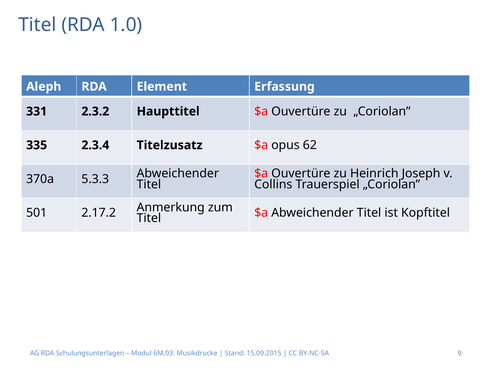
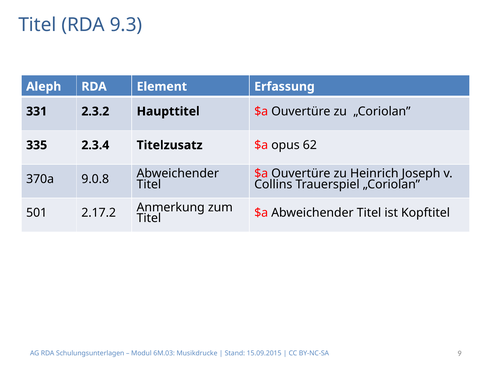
1.0: 1.0 -> 9.3 (126, 25)
5.3.3: 5.3.3 -> 9.0.8 (95, 179)
